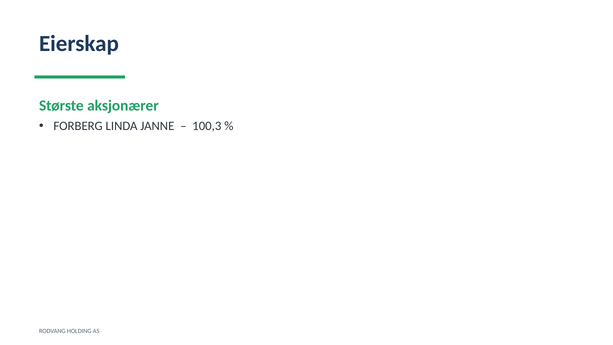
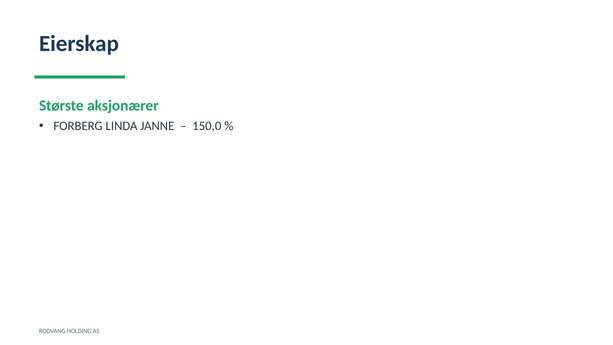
100,3: 100,3 -> 150,0 (207, 126)
